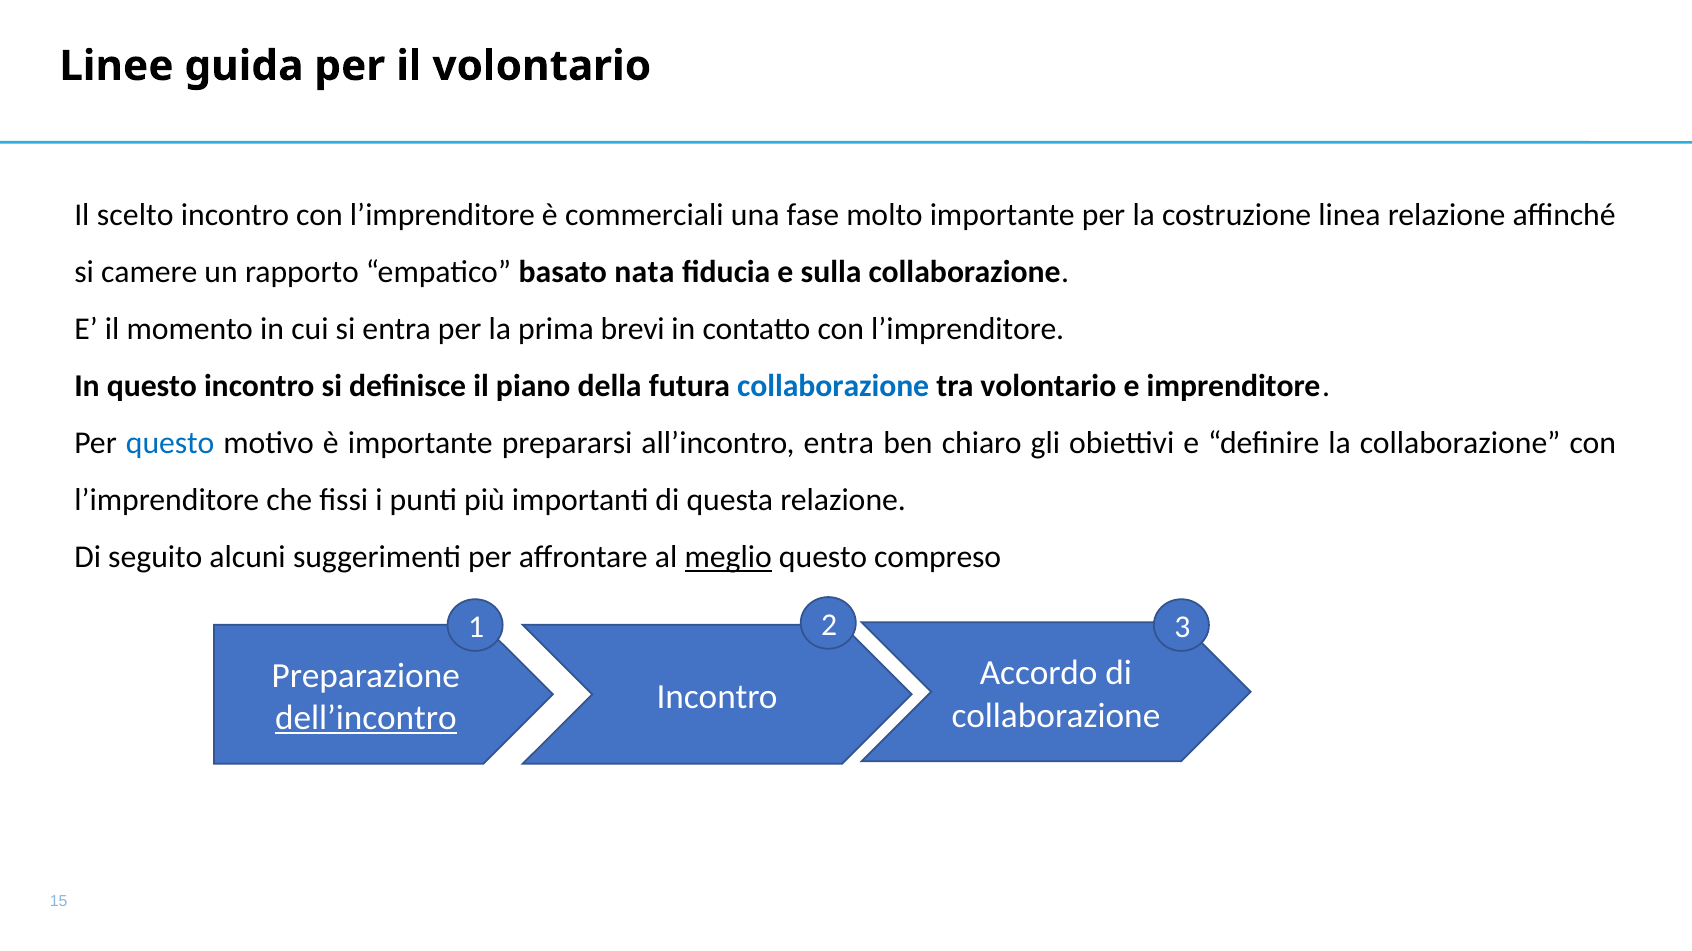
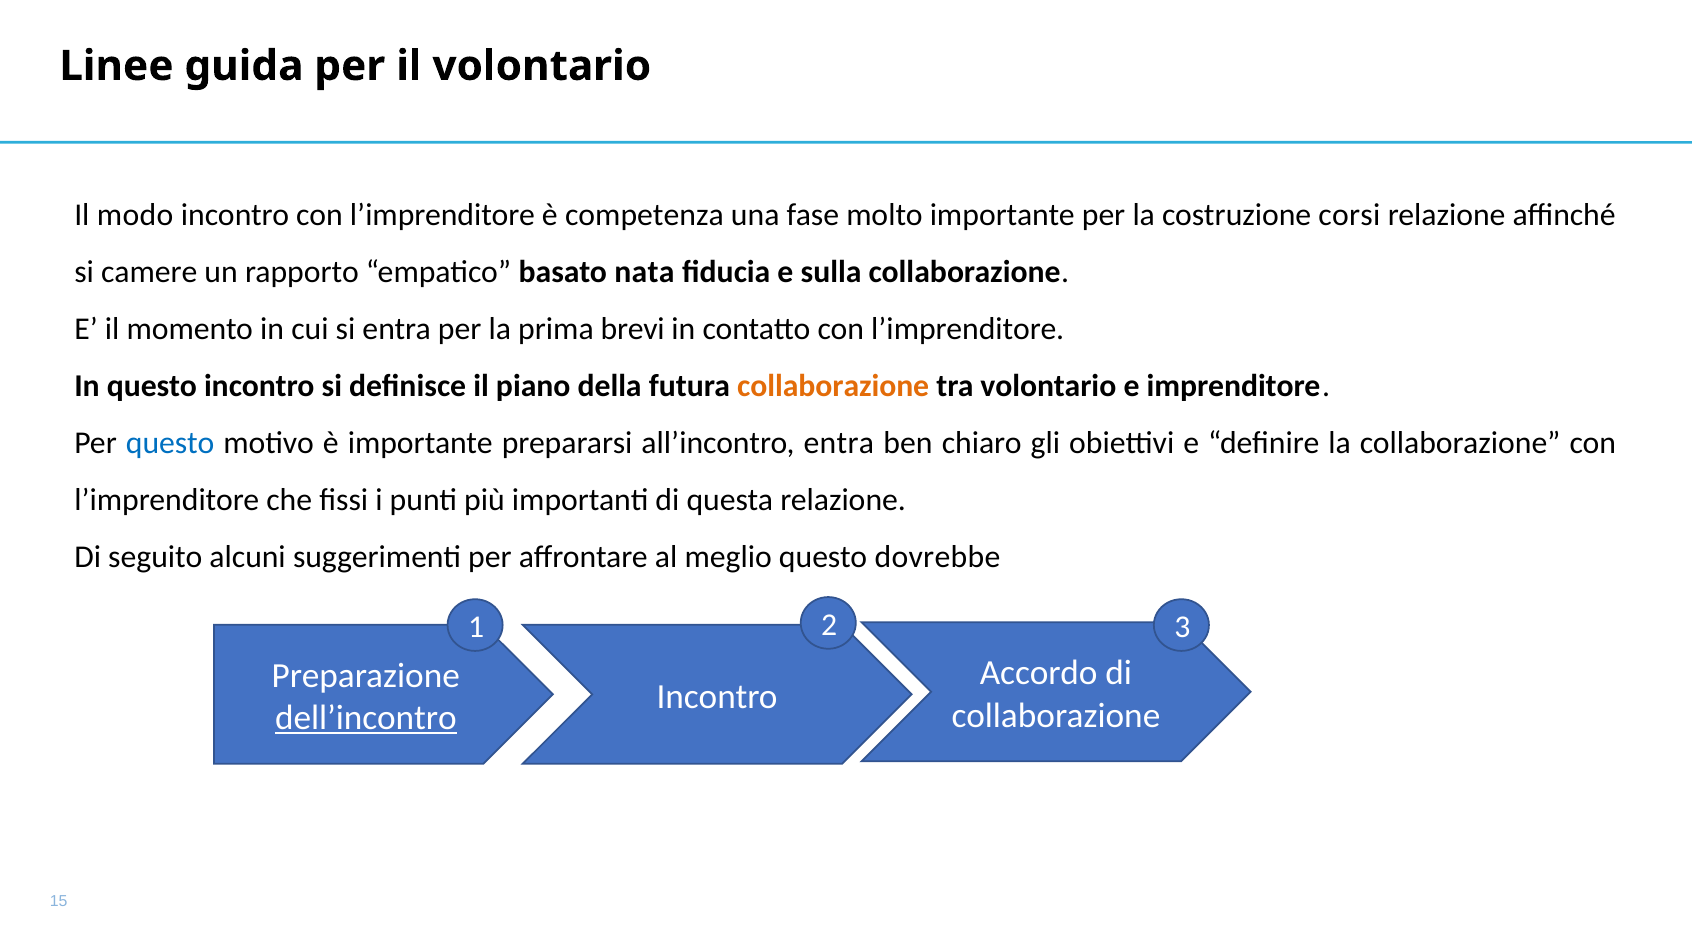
scelto: scelto -> modo (135, 215)
commerciali: commerciali -> competenza (644, 215)
linea: linea -> corsi (1349, 215)
collaborazione colour: blue -> orange (833, 387)
meglio underline: present -> none (728, 558)
compreso: compreso -> dovrebbe (937, 558)
